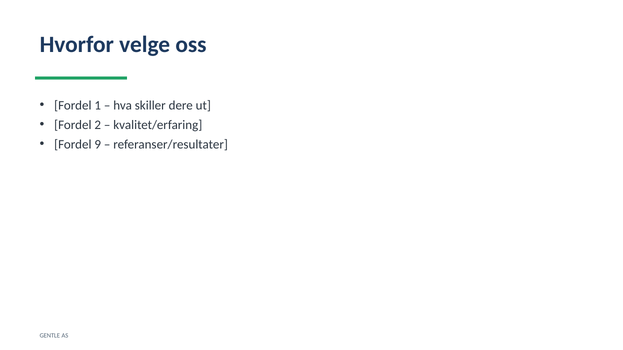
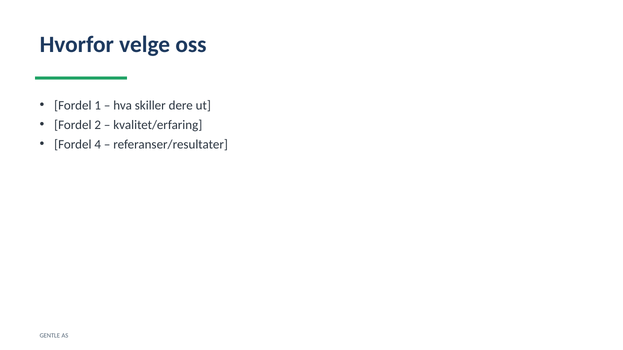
9: 9 -> 4 (98, 144)
